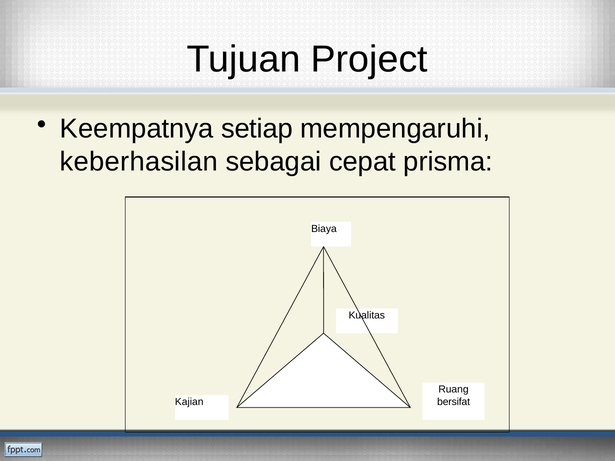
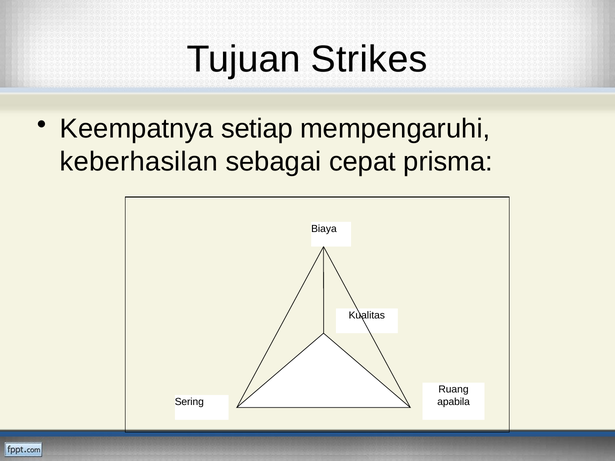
Project: Project -> Strikes (369, 60)
bersifat: bersifat -> apabila (454, 402)
Kajian: Kajian -> Sering (189, 402)
